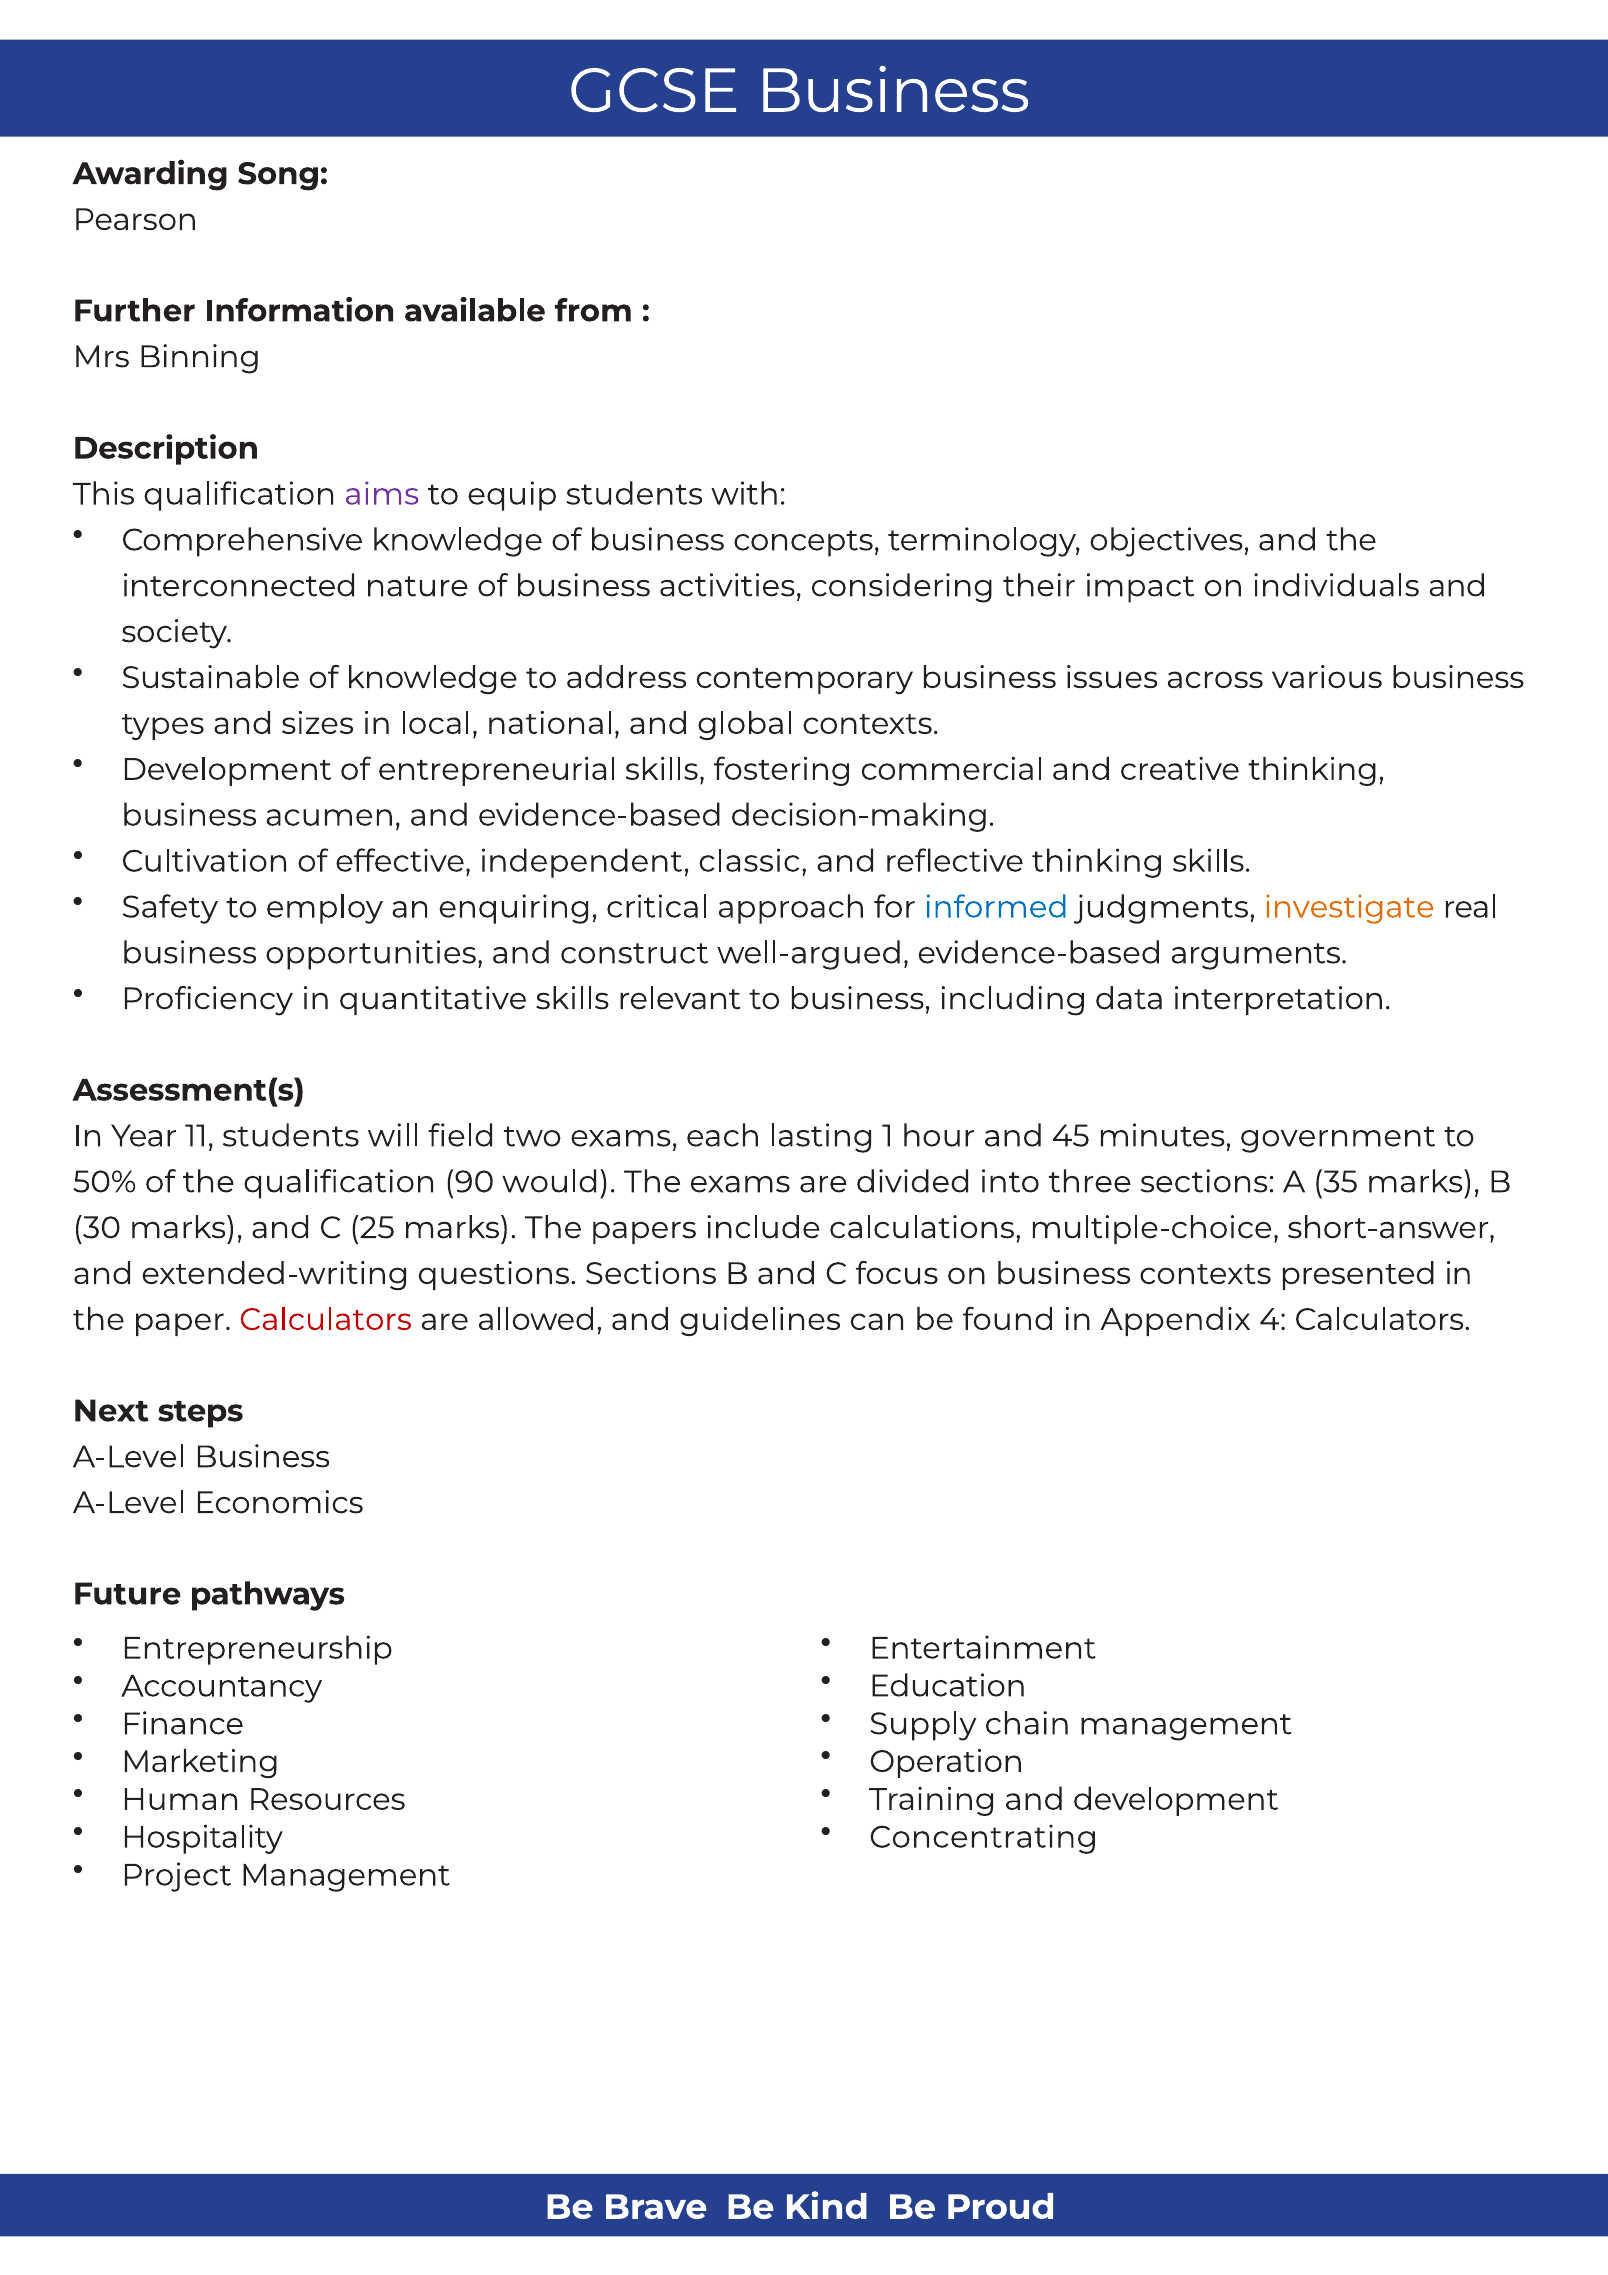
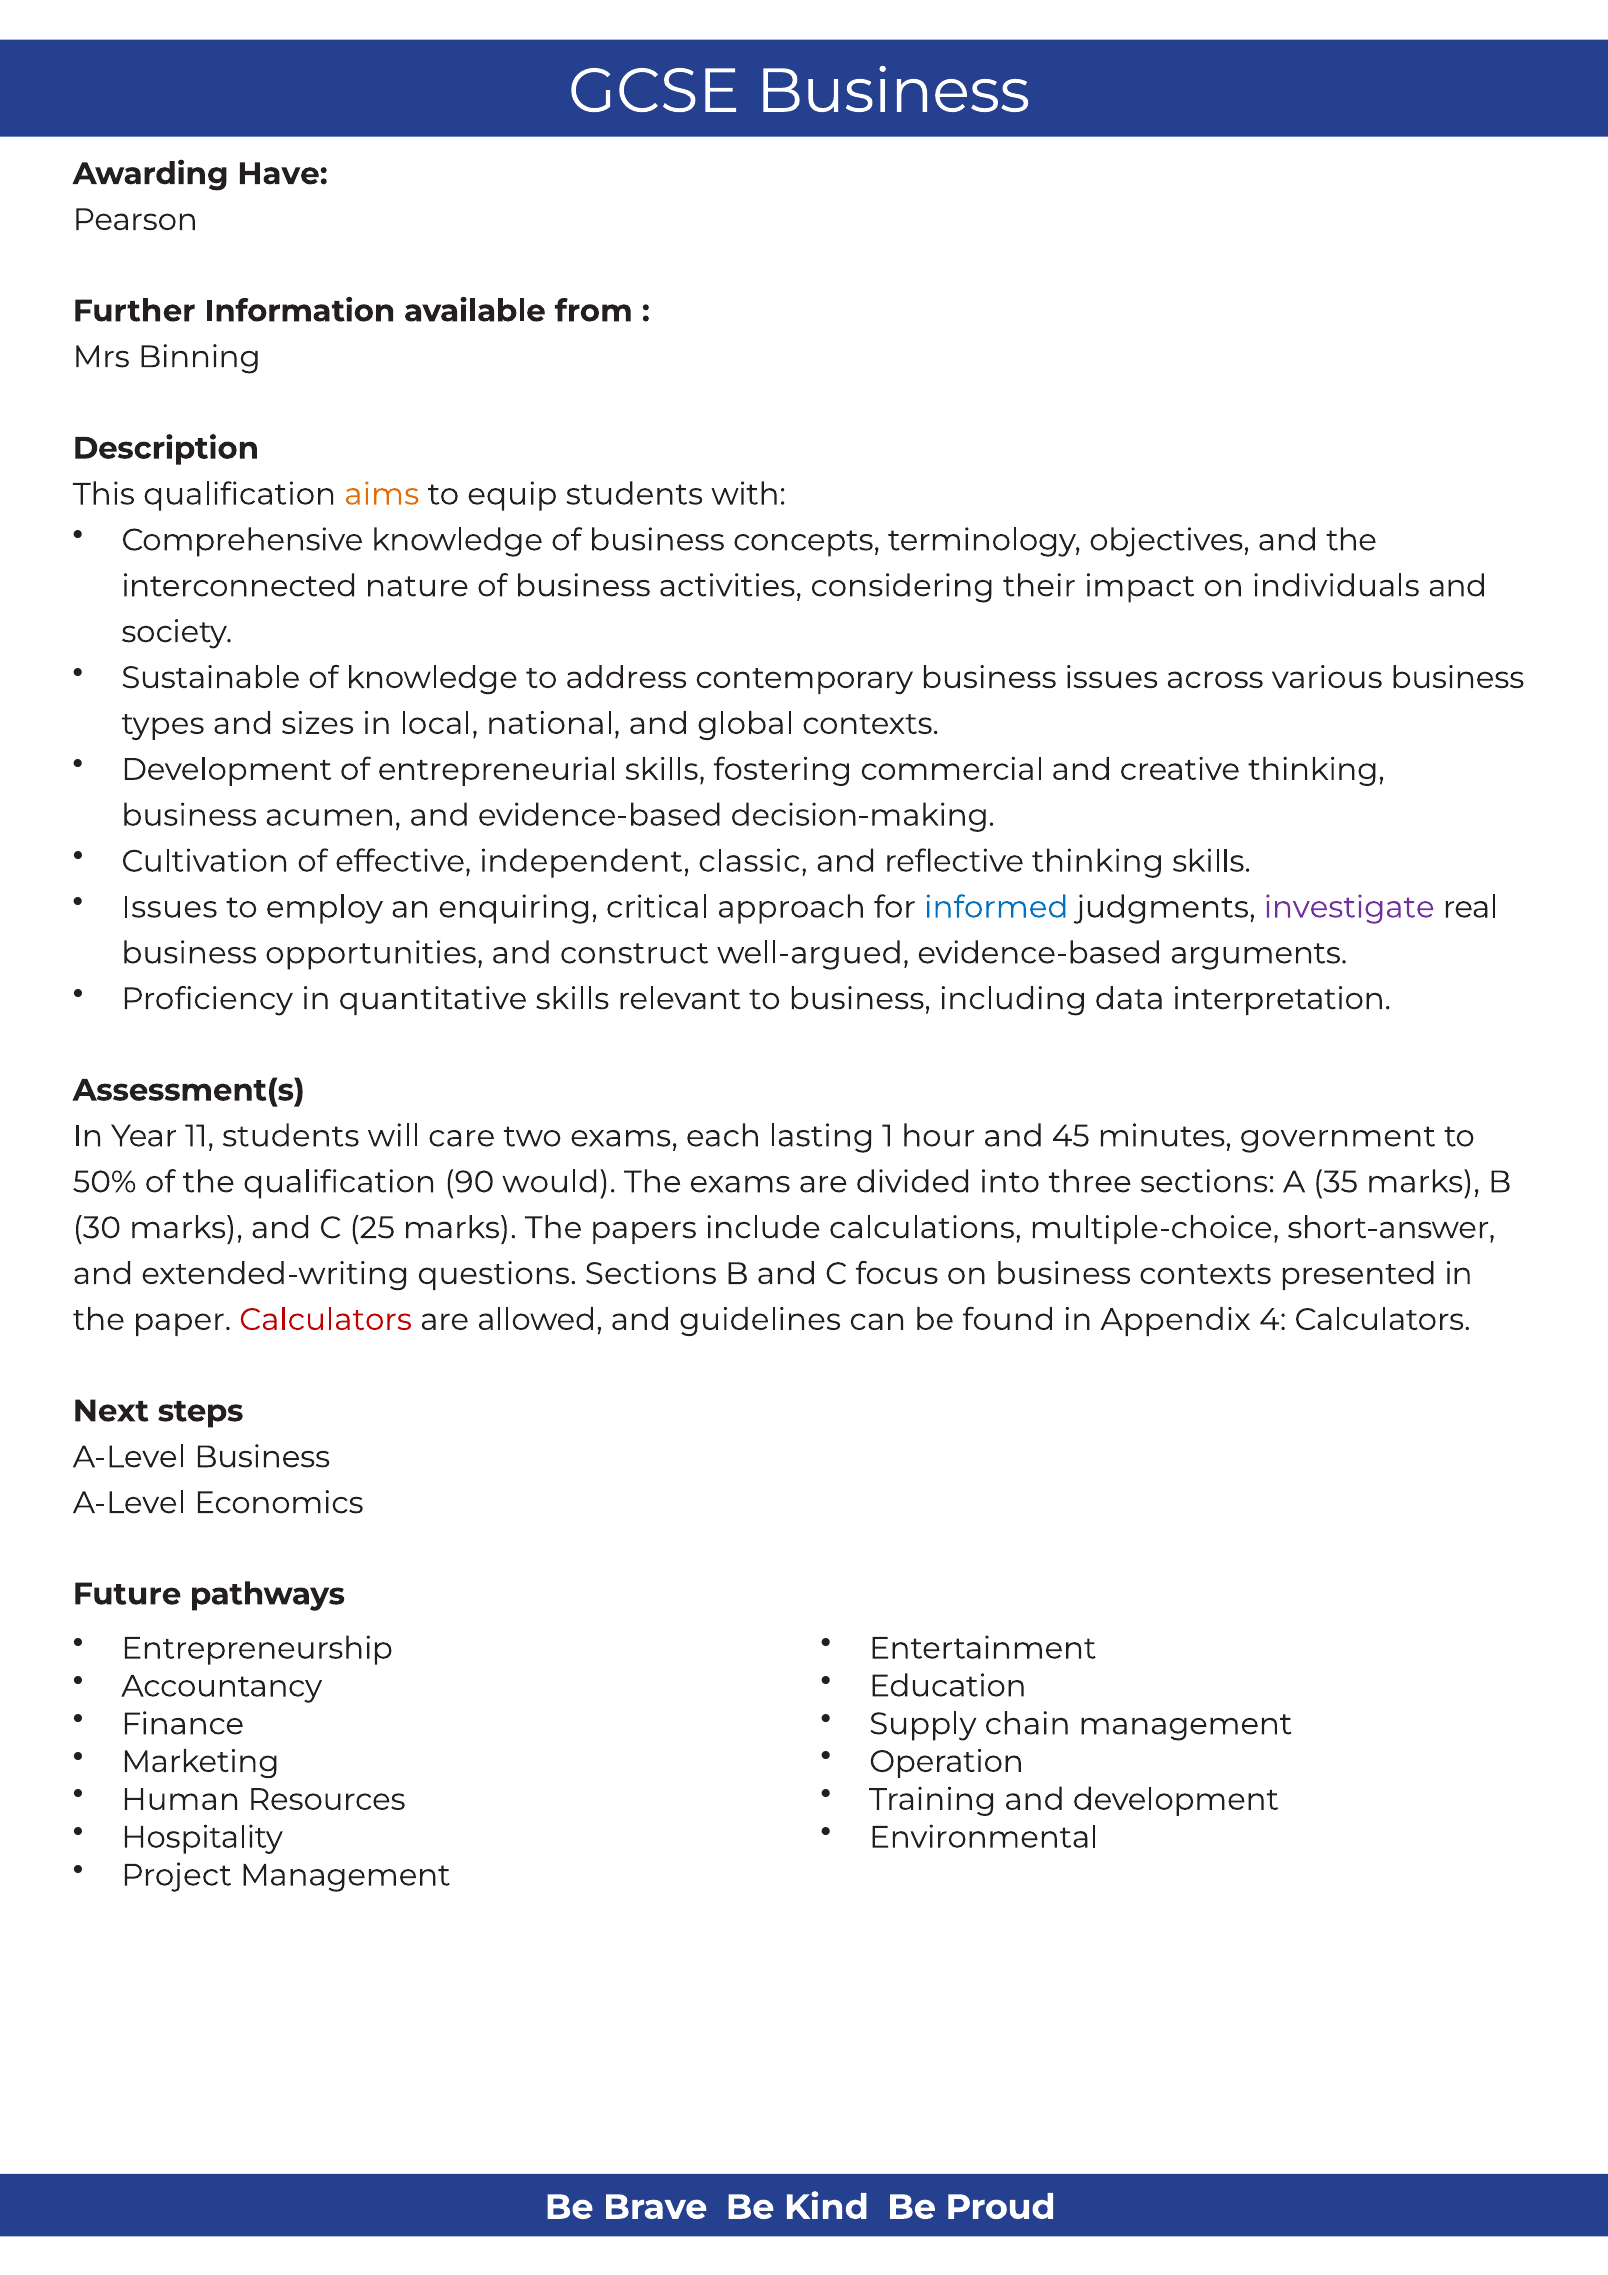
Song: Song -> Have (283, 174)
aims colour: purple -> orange (382, 494)
Safety: Safety -> Issues (169, 908)
investigate colour: orange -> purple (1349, 908)
field: field -> care (462, 1136)
Concentrating: Concentrating -> Environmental (984, 1838)
